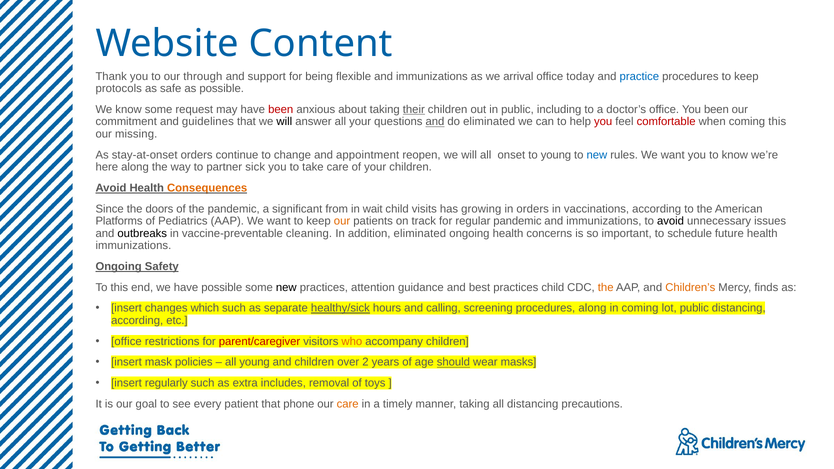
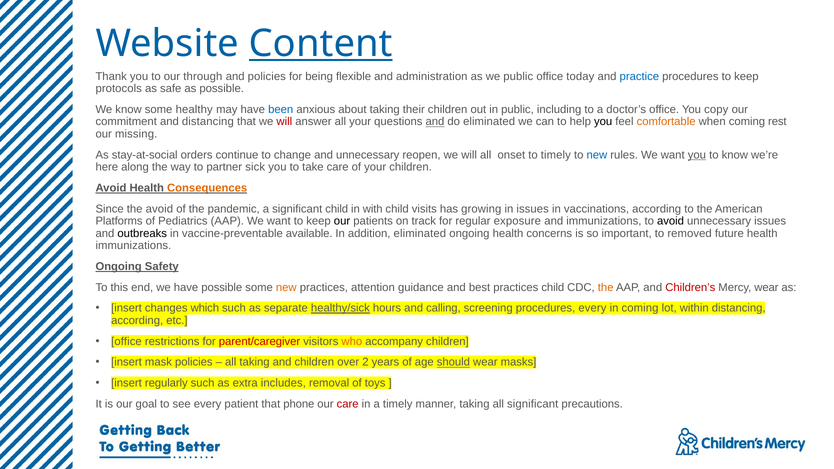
Content underline: none -> present (321, 43)
and support: support -> policies (267, 76)
flexible and immunizations: immunizations -> administration (432, 76)
we arrival: arrival -> public (518, 76)
request: request -> healthy (194, 110)
been colour: red -> blue (281, 110)
their underline: present -> none (414, 110)
You been: been -> copy (716, 110)
and guidelines: guidelines -> distancing (208, 122)
will colour: black -> red (284, 122)
you colour: red -> black (603, 122)
comfortable colour: red -> orange (666, 122)
coming this: this -> rest (777, 122)
stay-at-onset: stay-at-onset -> stay-at-social (145, 155)
and appointment: appointment -> unnecessary (368, 155)
to young: young -> timely (556, 155)
you underline: none -> present (697, 155)
the doors: doors -> avoid (159, 209)
significant from: from -> child (337, 209)
wait: wait -> with (373, 209)
in orders: orders -> issues (533, 209)
our colour: orange -> black (342, 221)
regular pandemic: pandemic -> exposure (517, 221)
cleaning: cleaning -> available (309, 233)
schedule: schedule -> removed (690, 233)
new colour: black -> orange (286, 287)
Children’s colour: orange -> red (690, 287)
Mercy finds: finds -> wear (766, 287)
procedures along: along -> every (592, 308)
lot public: public -> within (694, 308)
all young: young -> taking (255, 362)
care colour: orange -> red (348, 404)
all distancing: distancing -> significant (533, 404)
